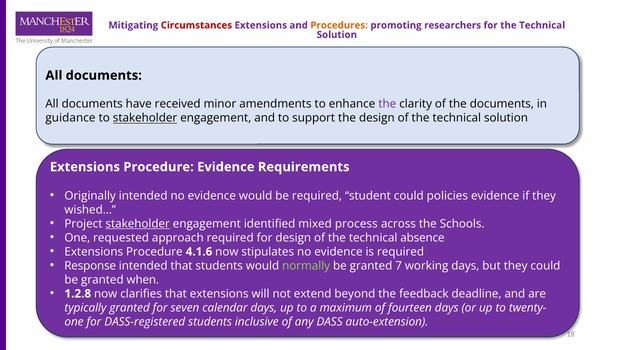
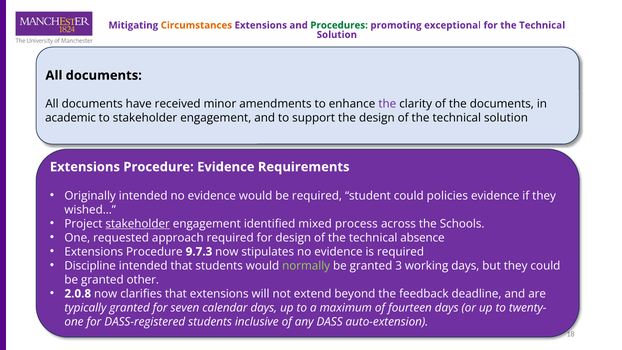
Circumstances colour: red -> orange (196, 25)
Procedures colour: orange -> green (339, 25)
researchers: researchers -> exceptional (453, 25)
guidance: guidance -> academic (71, 118)
stakeholder underline: present -> none (145, 118)
4.1.6: 4.1.6 -> 9.7.3 (199, 252)
Response: Response -> Discipline (90, 266)
7: 7 -> 3 (399, 266)
when: when -> other (143, 280)
1.2.8: 1.2.8 -> 2.0.8 (78, 294)
